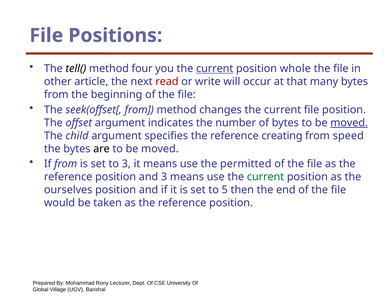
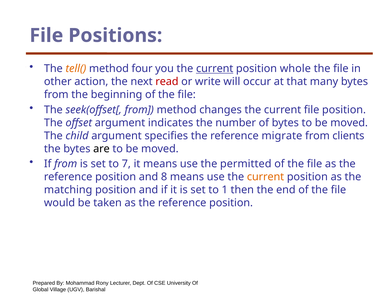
tell( colour: black -> orange (76, 69)
article: article -> action (91, 82)
moved underline: present -> none (349, 123)
creating: creating -> migrate (282, 136)
speed: speed -> clients (348, 136)
to 3: 3 -> 7 (126, 164)
and 3: 3 -> 8 (164, 177)
current colour: green -> orange (266, 177)
ourselves: ourselves -> matching (68, 190)
5: 5 -> 1 (225, 190)
